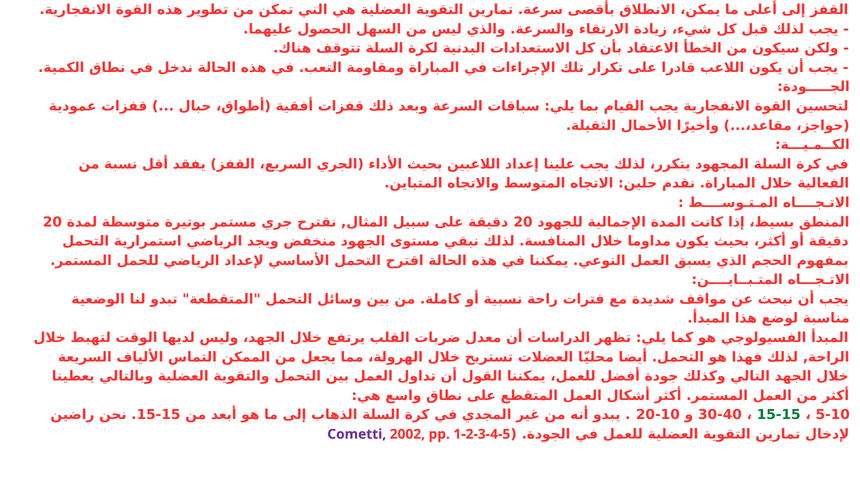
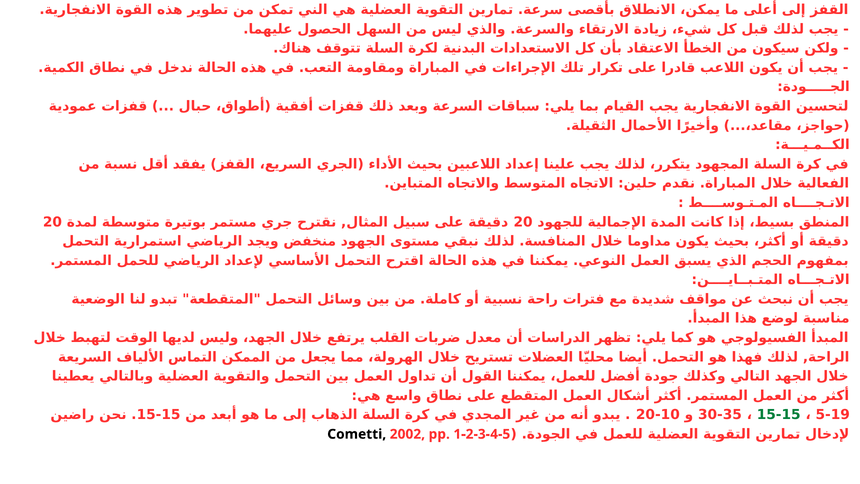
30-40: 30-40 -> 30-35 (720, 415)
5-10: 5-10 -> 5-19 (833, 415)
Cometti colour: purple -> black (357, 434)
